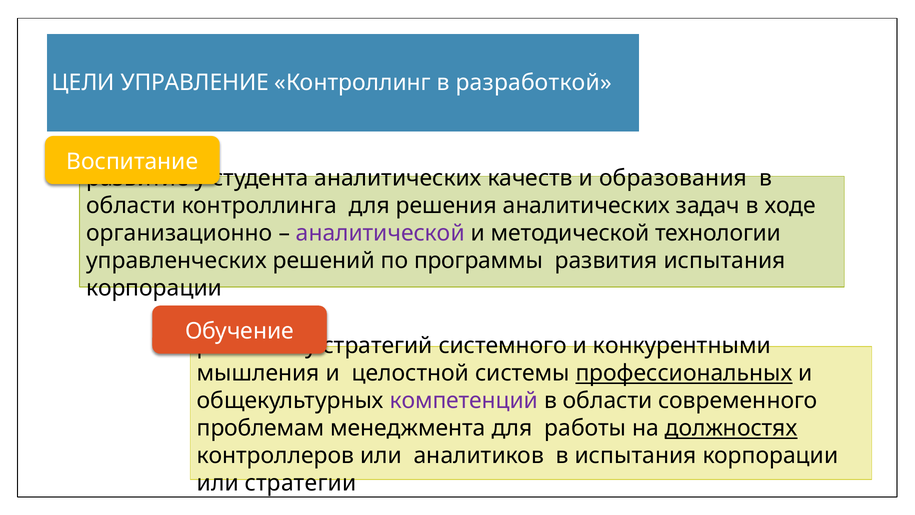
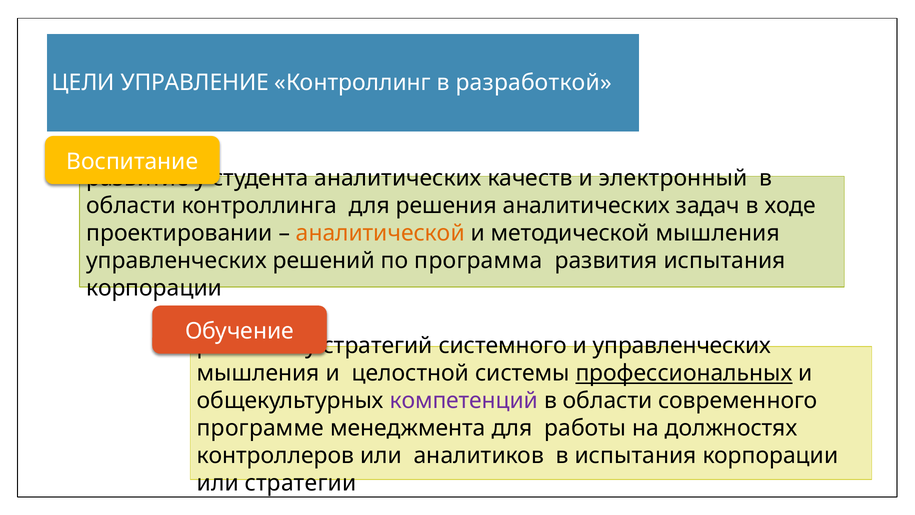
образования: образования -> электронный (673, 178)
организационно: организационно -> проектировании (180, 233)
аналитической colour: purple -> orange (380, 233)
методической технологии: технологии -> мышления (718, 233)
программы: программы -> программа (478, 261)
и конкурентными: конкурентными -> управленческих (682, 346)
проблемам: проблемам -> программе (261, 428)
должностях underline: present -> none (731, 428)
